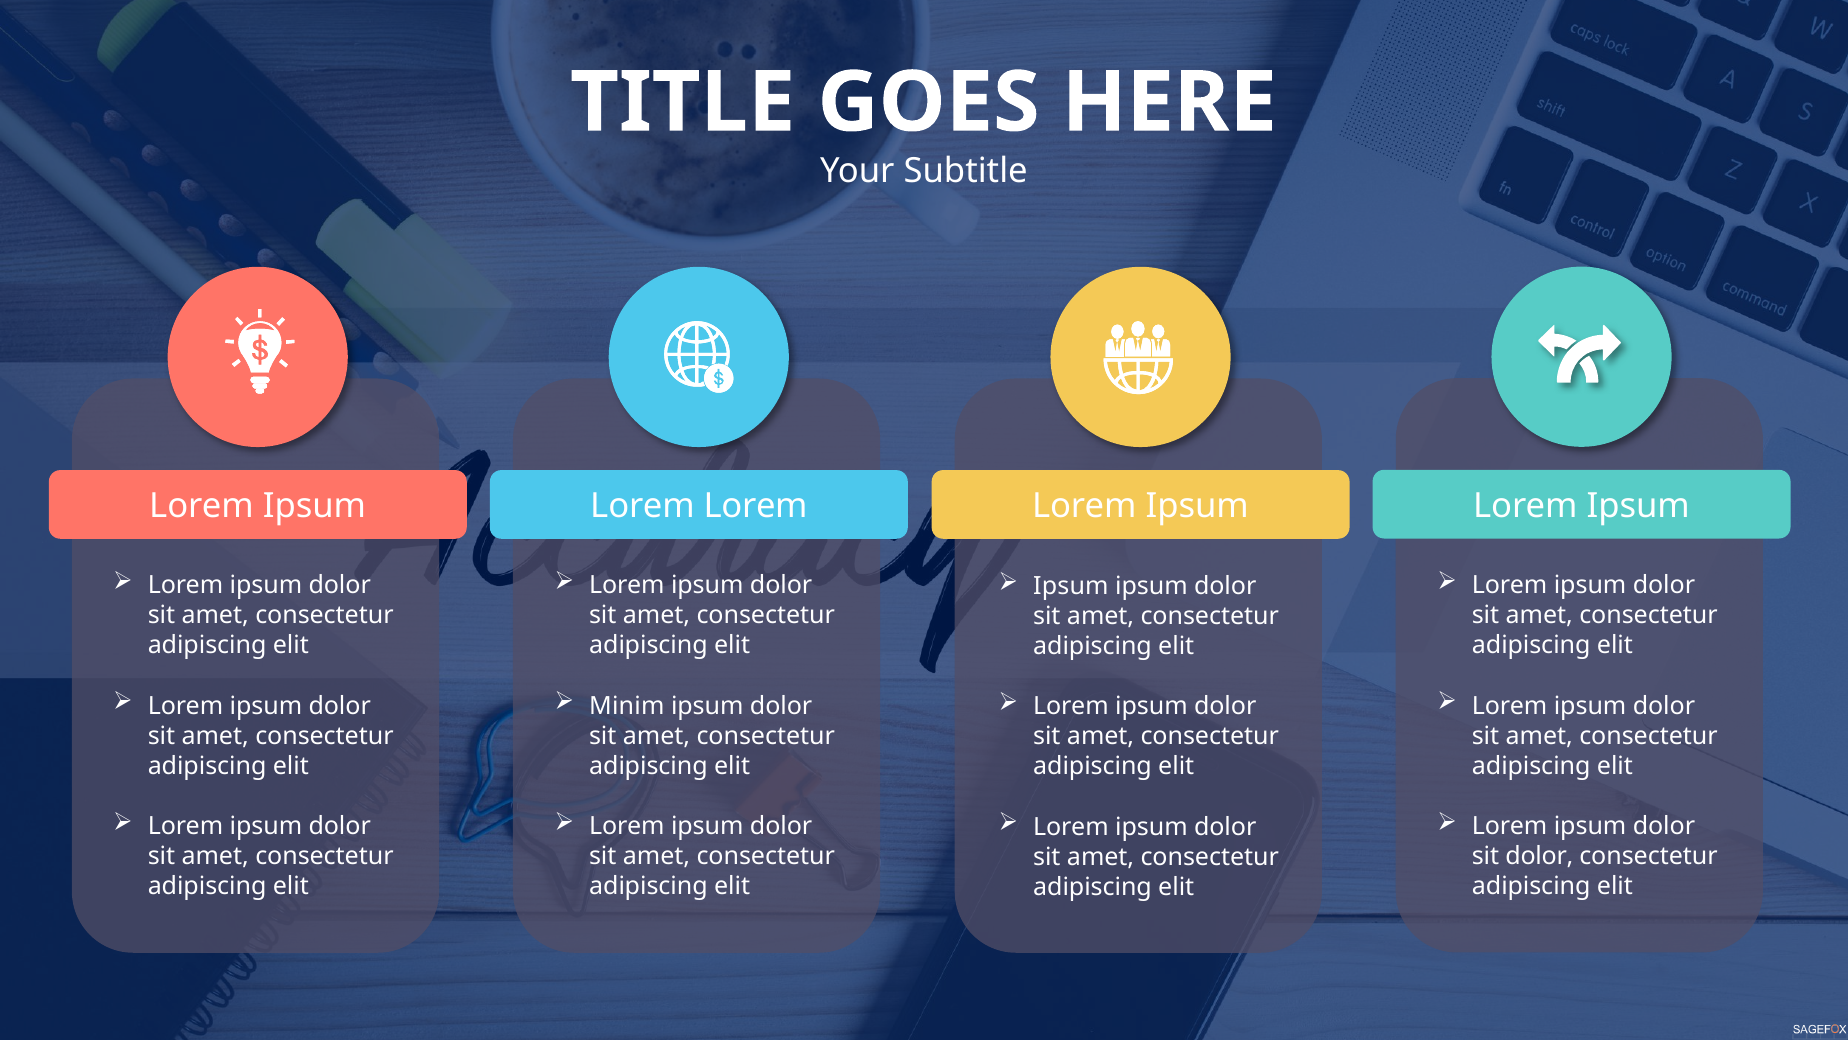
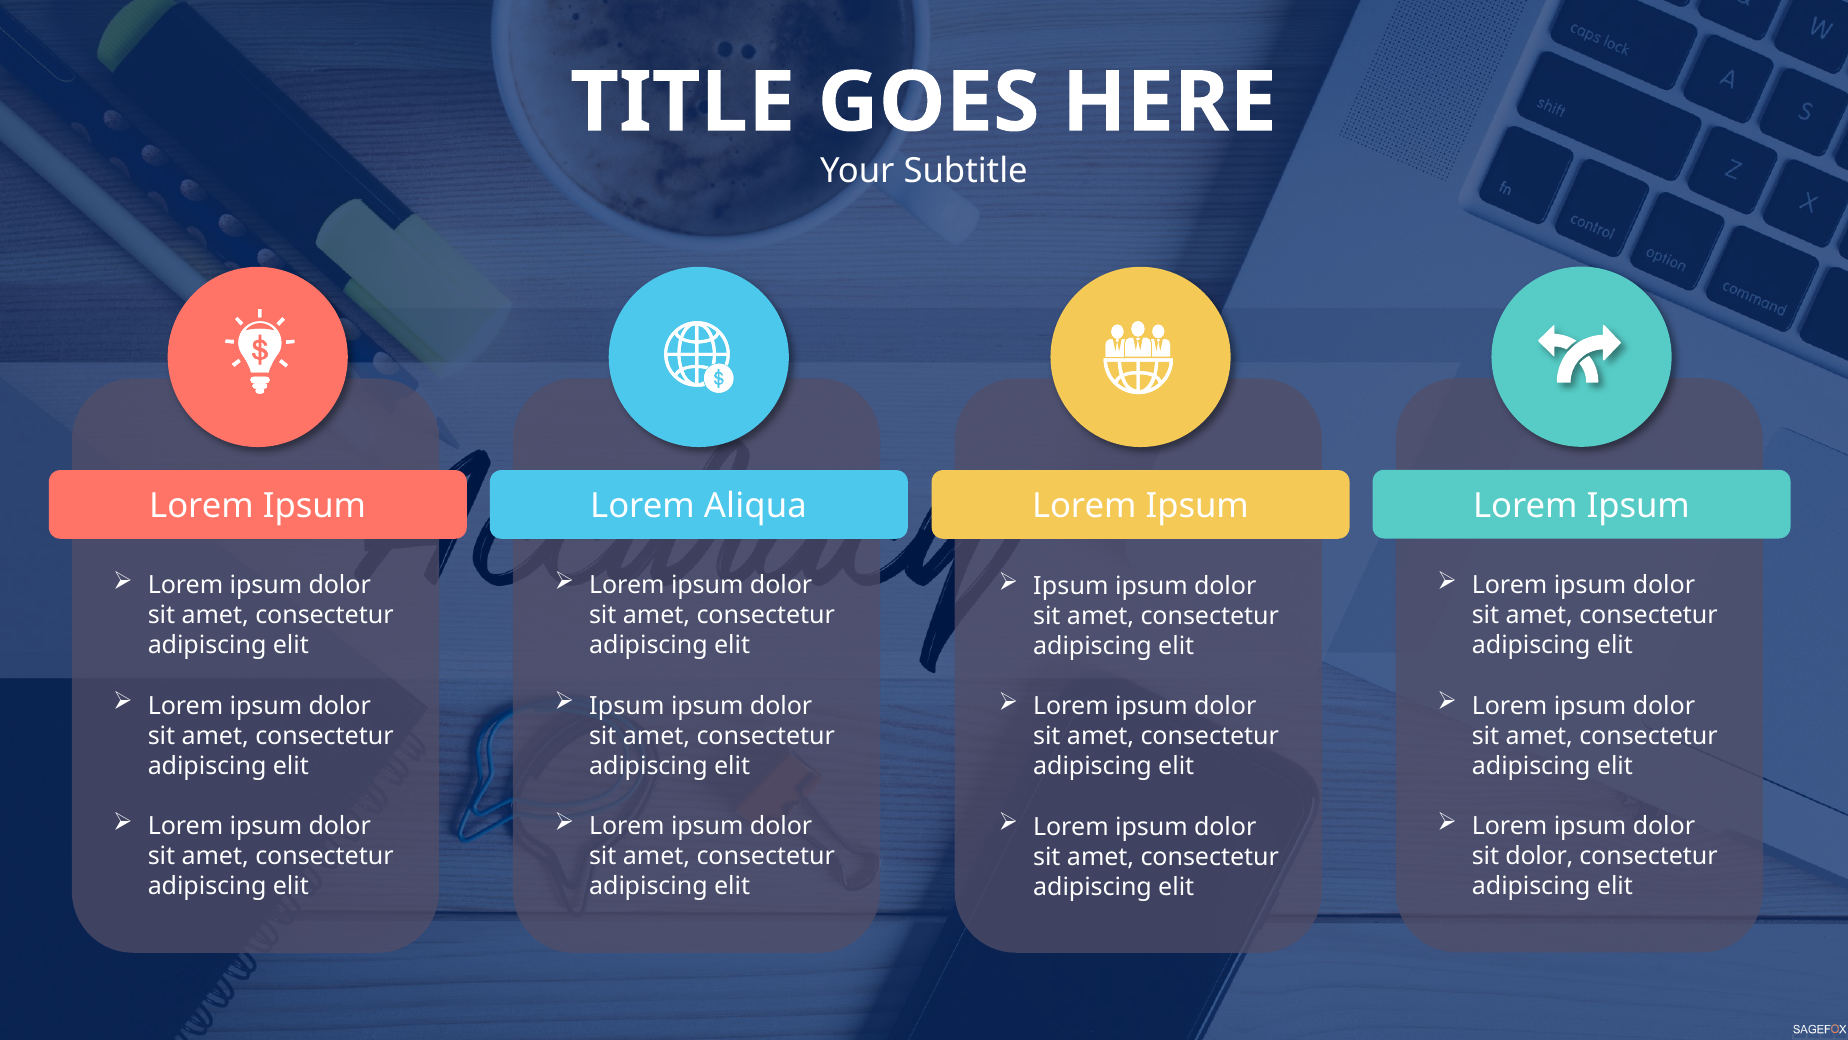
Ipsum Lorem Lorem: Lorem -> Aliqua (755, 506)
Minim: Minim -> Ipsum (627, 705)
